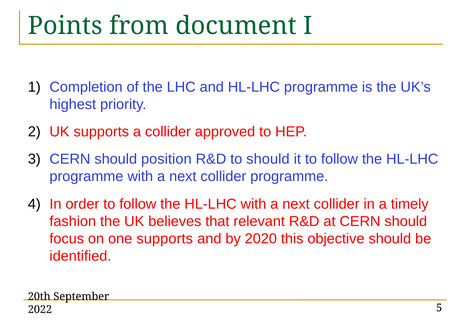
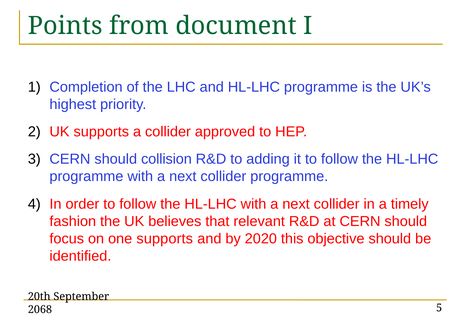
position: position -> collision (166, 159)
to should: should -> adding (268, 159)
2022: 2022 -> 2068 (40, 310)
